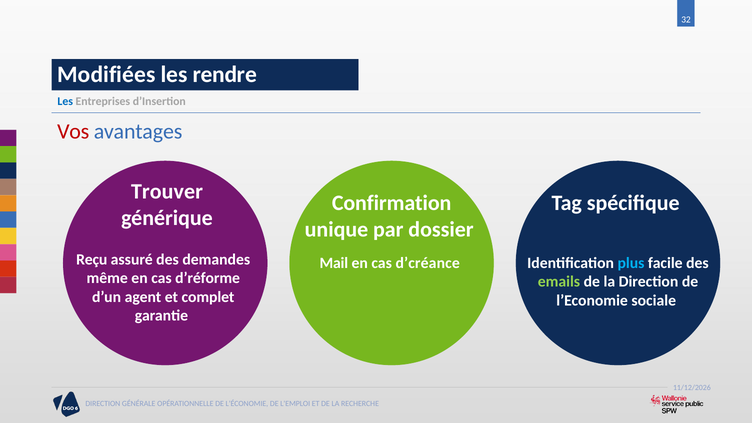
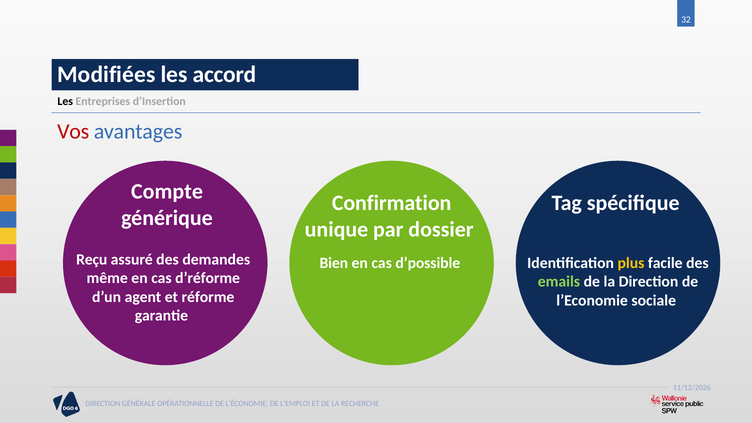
rendre: rendre -> accord (225, 75)
Les colour: blue -> black (65, 102)
Trouver: Trouver -> Compte (167, 191)
Mail: Mail -> Bien (334, 263)
d’créance: d’créance -> d’possible (428, 263)
plus colour: light blue -> yellow (631, 263)
complet: complet -> réforme (208, 297)
